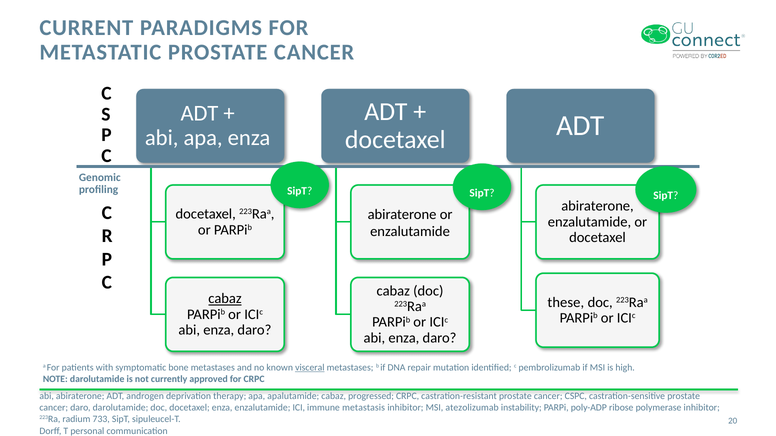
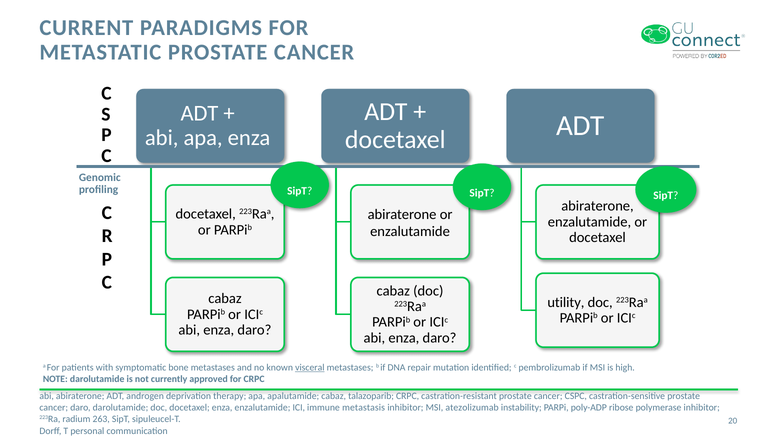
cabaz underline: present -> none (225, 299)
these: these -> utility (566, 303)
progressed: progressed -> talazoparib (371, 396)
733: 733 -> 263 (101, 420)
